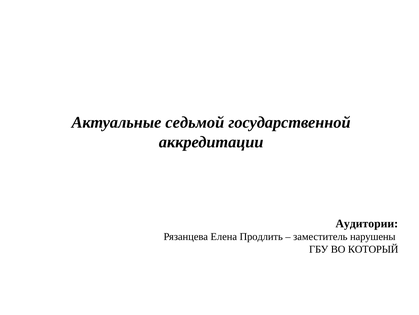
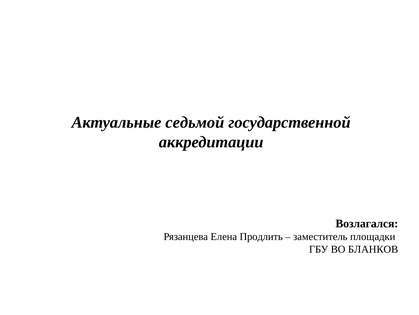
Аудитории: Аудитории -> Возлагался (367, 223)
нарушены: нарушены -> площадки (373, 236)
КОТОРЫЙ: КОТОРЫЙ -> БЛАНКОВ (373, 249)
